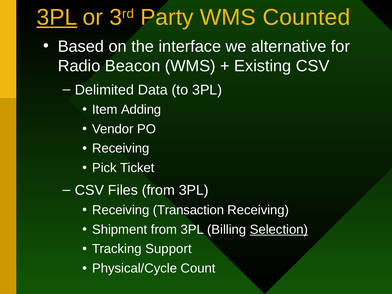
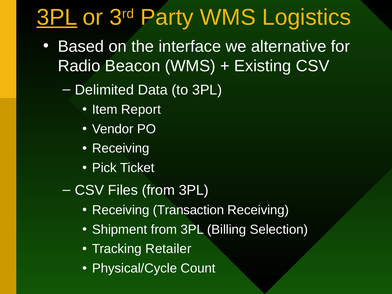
Counted: Counted -> Logistics (307, 17)
Adding: Adding -> Report (141, 110)
Selection underline: present -> none (279, 229)
Support: Support -> Retailer (168, 249)
